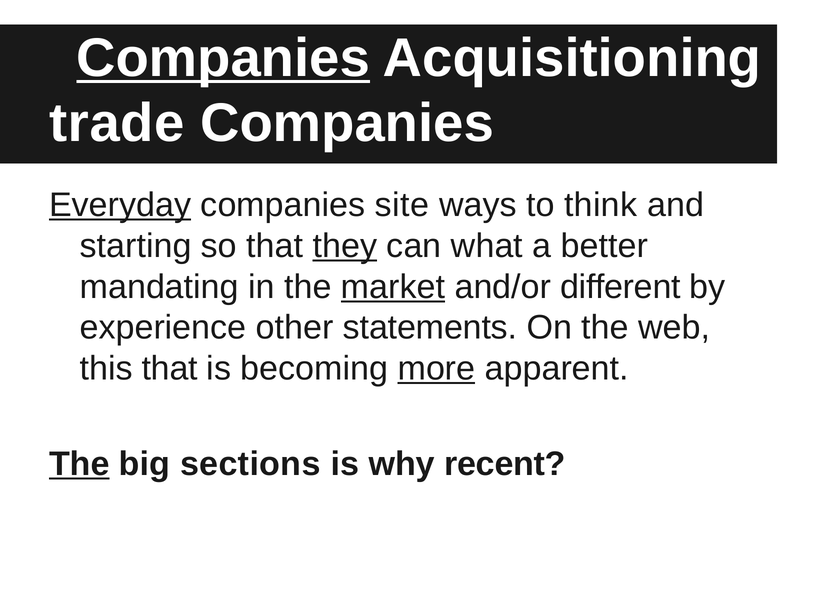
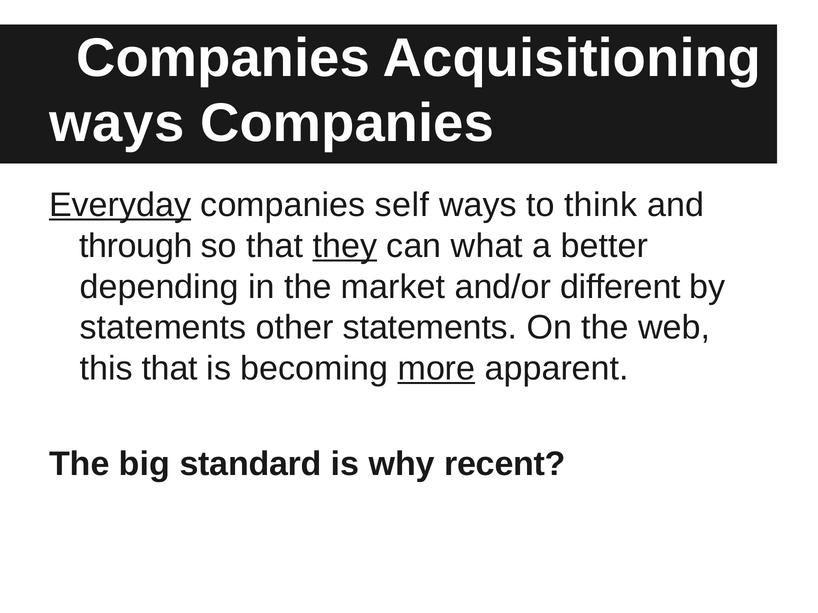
Companies underline: present -> none (223, 58)
trade: trade -> ways (117, 124)
site: site -> self (402, 205)
starting: starting -> through (136, 246)
mandating: mandating -> depending (159, 287)
market underline: present -> none (393, 287)
experience: experience -> statements (163, 328)
The underline: present -> none (79, 464)
sections: sections -> standard (251, 464)
